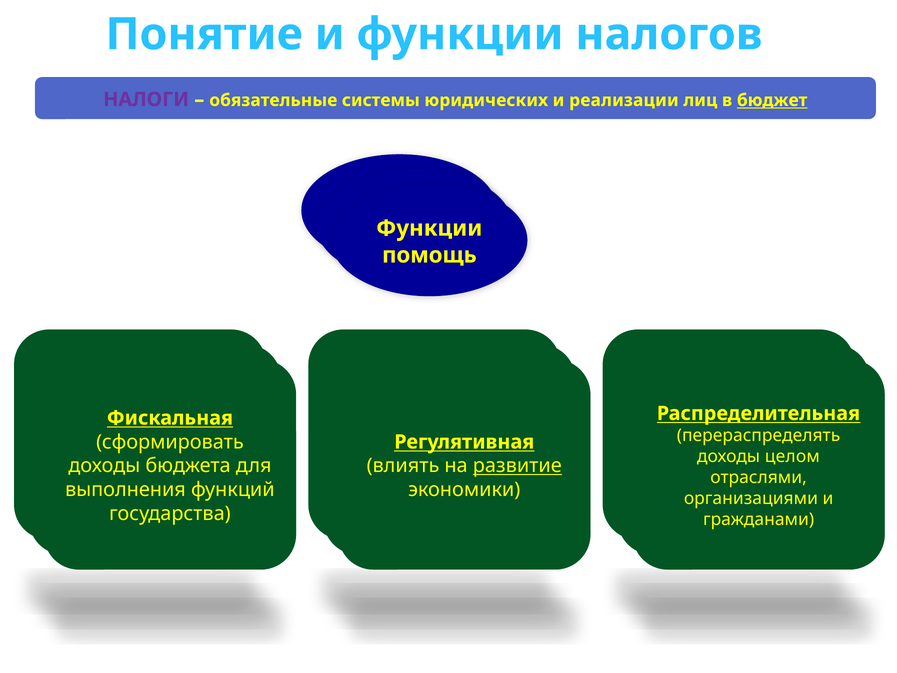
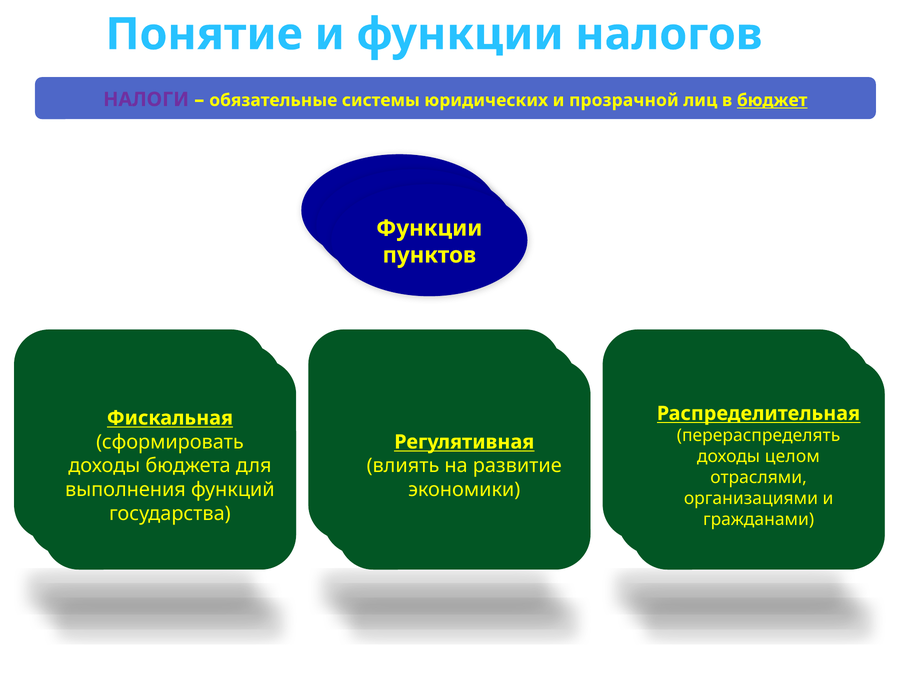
реализации: реализации -> прозрачной (624, 100)
помощь: помощь -> пунктов (429, 255)
развитие underline: present -> none (517, 466)
